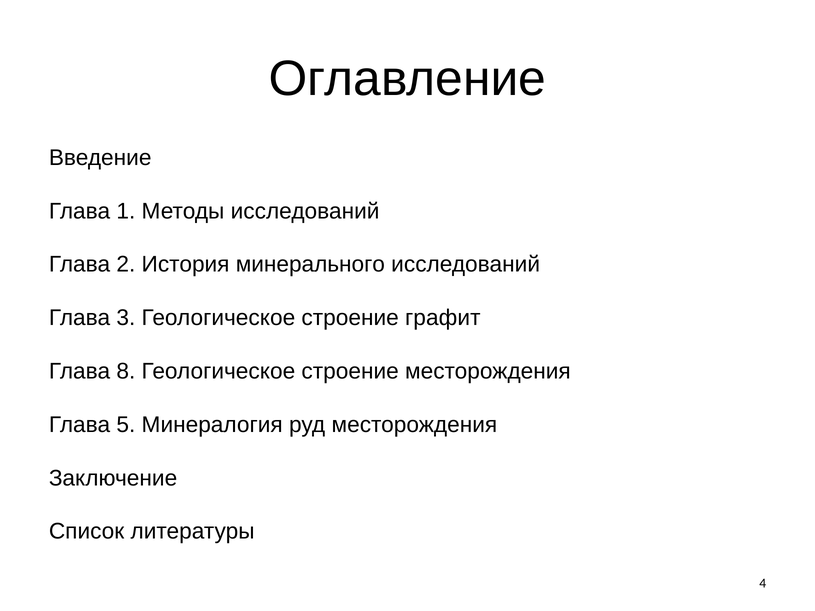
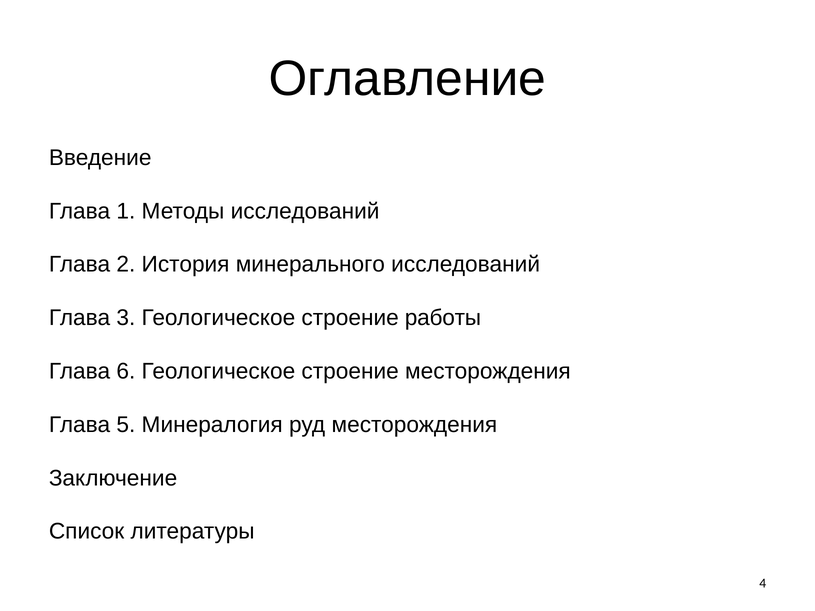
графит: графит -> работы (443, 318)
8: 8 -> 6 (126, 371)
